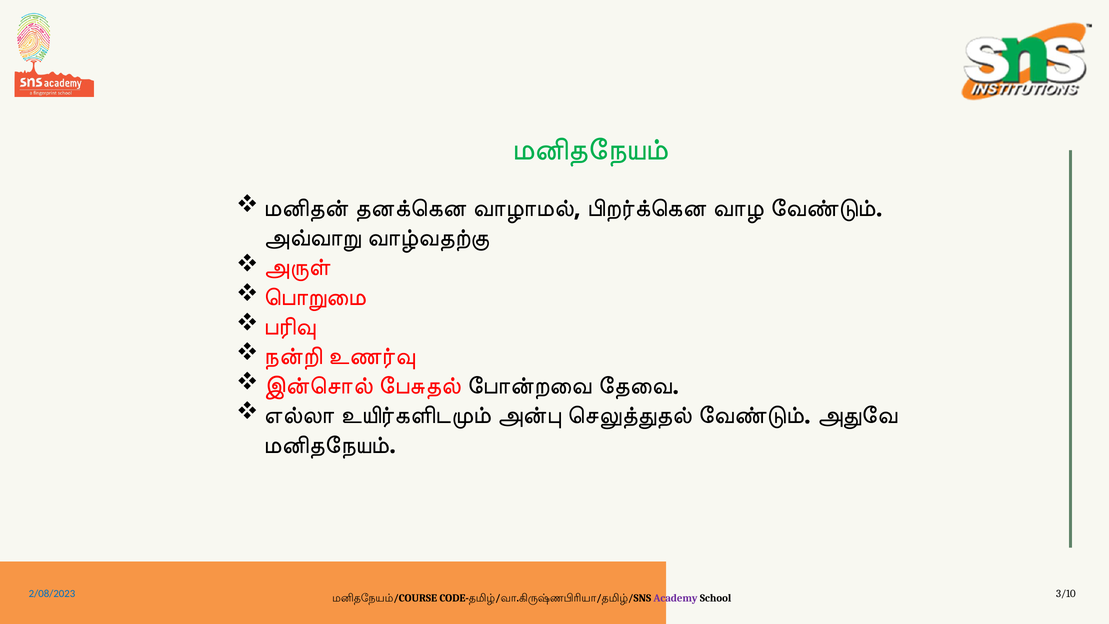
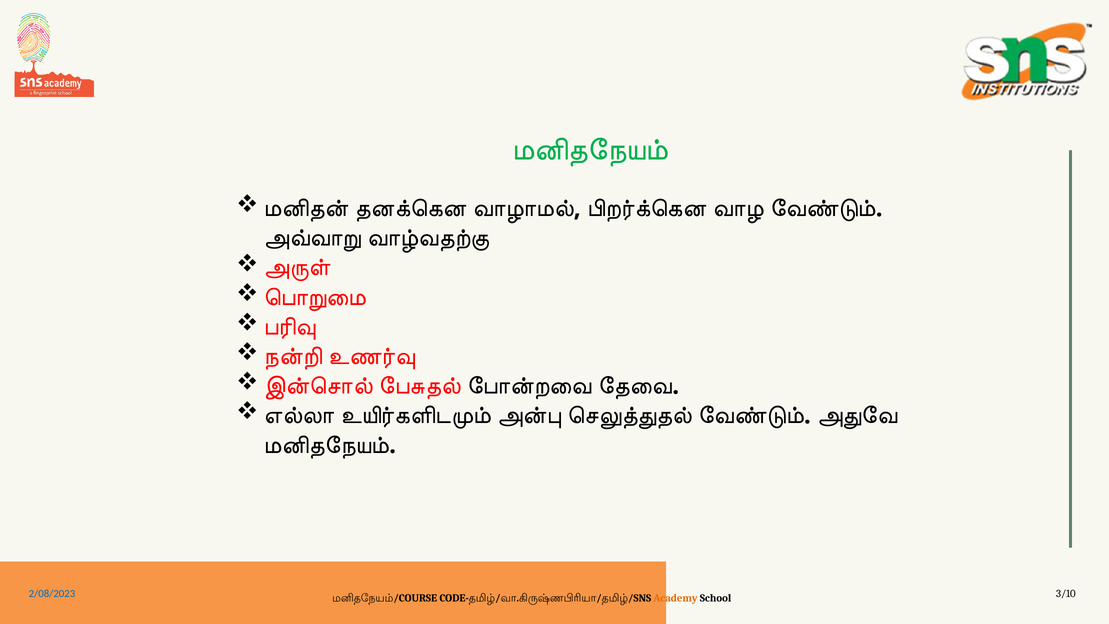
Academy colour: purple -> orange (676, 598)
